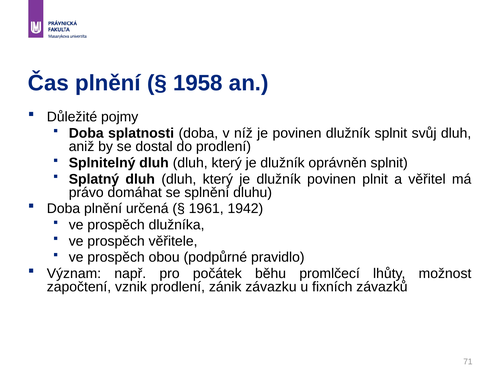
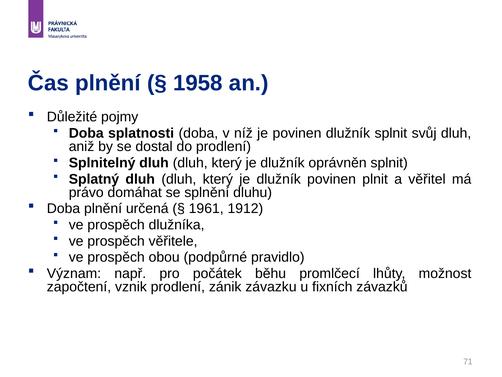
1942: 1942 -> 1912 (245, 208)
